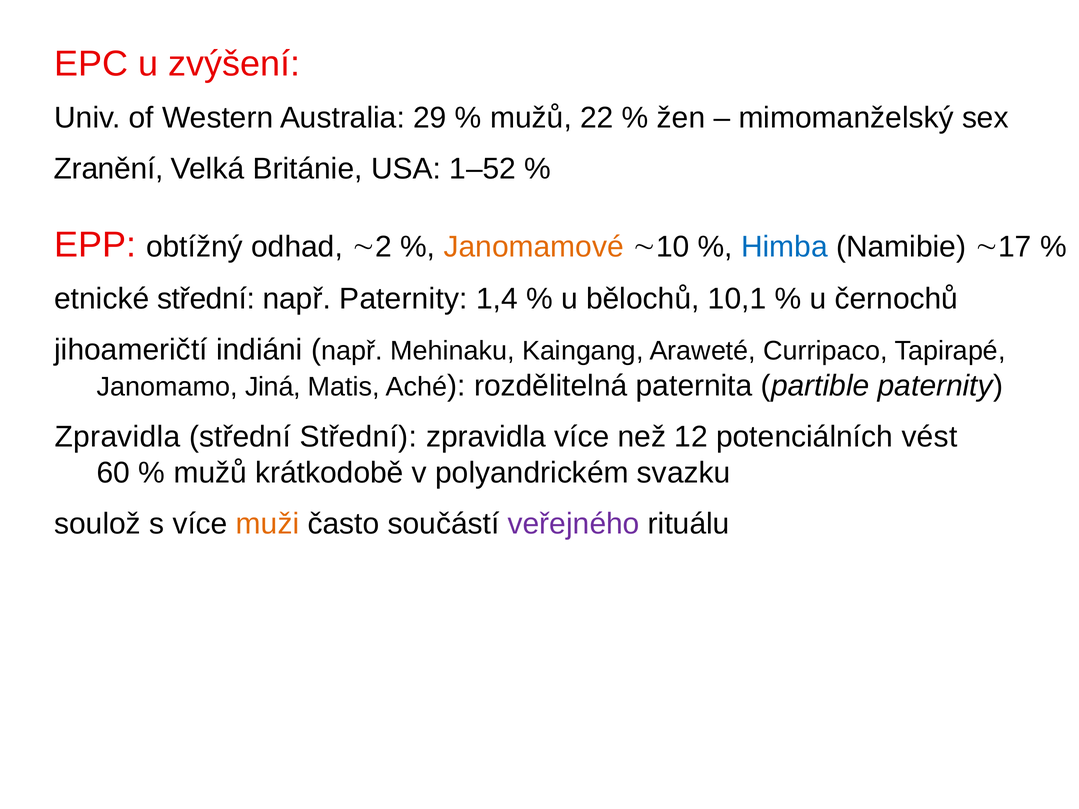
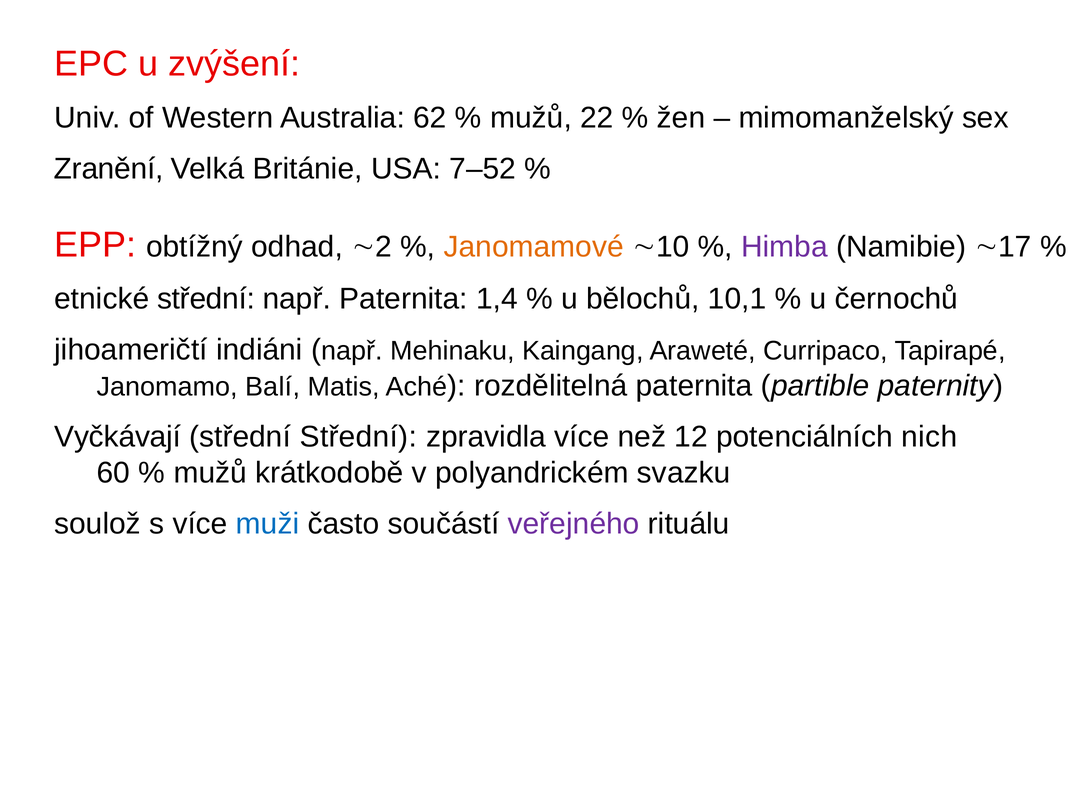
29: 29 -> 62 (430, 118)
1–52: 1–52 -> 7–52 (483, 169)
Himba colour: blue -> purple (784, 247)
např Paternity: Paternity -> Paternita (404, 299)
Jiná: Jiná -> Balí (273, 387)
Zpravidla: Zpravidla -> Vyčkávají (118, 437)
vést: vést -> nich (929, 437)
muži colour: orange -> blue (268, 524)
